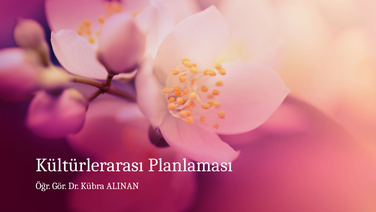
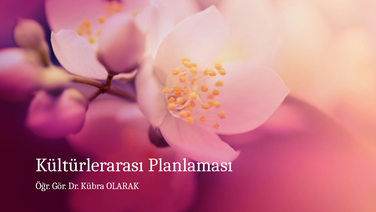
ALINAN: ALINAN -> OLARAK (123, 186)
